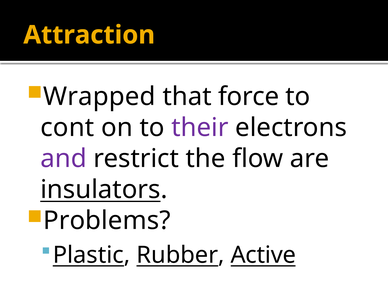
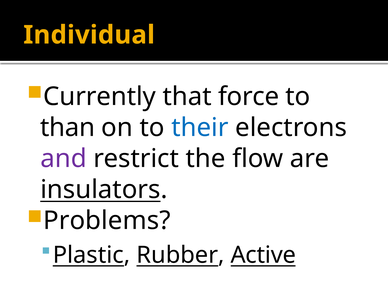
Attraction: Attraction -> Individual (89, 35)
Wrapped: Wrapped -> Currently (100, 97)
cont: cont -> than (68, 128)
their colour: purple -> blue (200, 128)
